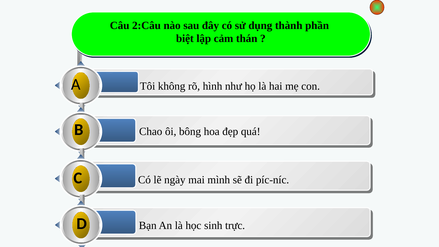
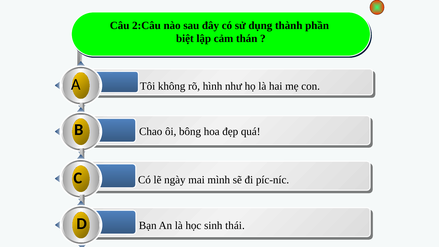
trực: trực -> thái (235, 226)
